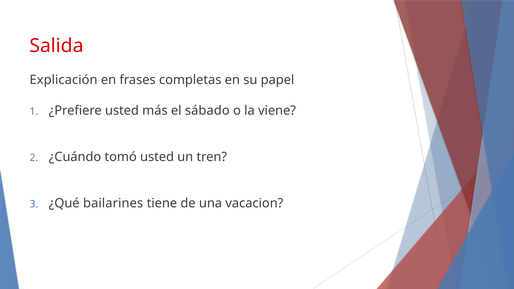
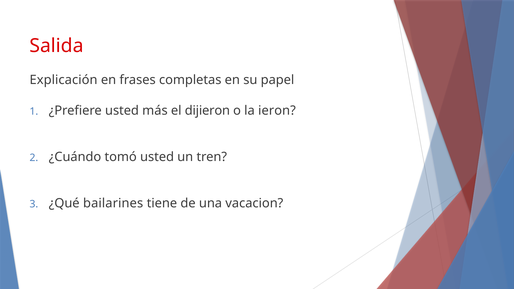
sábado: sábado -> dijieron (207, 111)
viene: viene -> ieron (277, 111)
